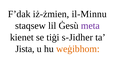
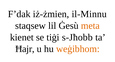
meta colour: purple -> orange (90, 26)
s-Jidher: s-Jidher -> s-Jħobb (77, 37)
Jista: Jista -> Ħajr (25, 49)
